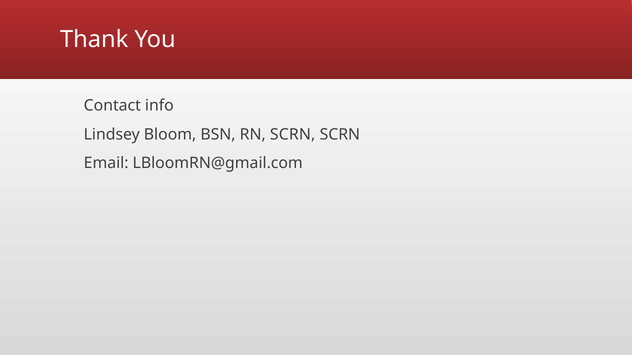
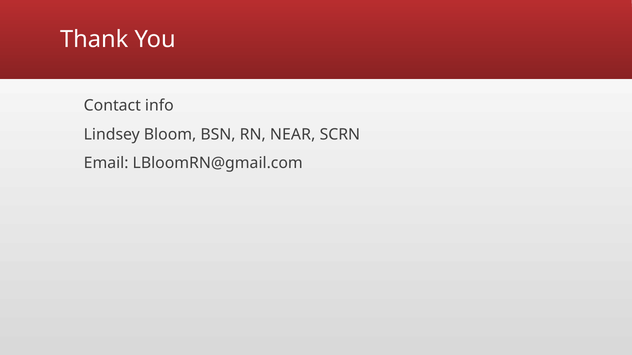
RN SCRN: SCRN -> NEAR (293, 135)
